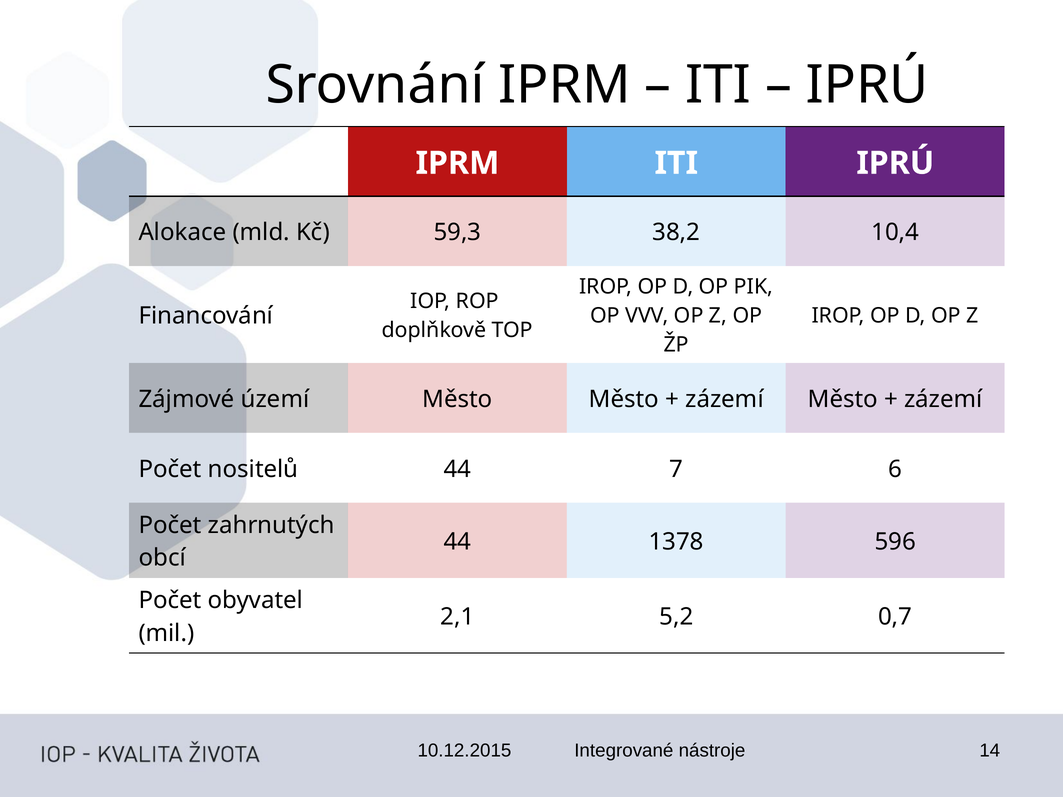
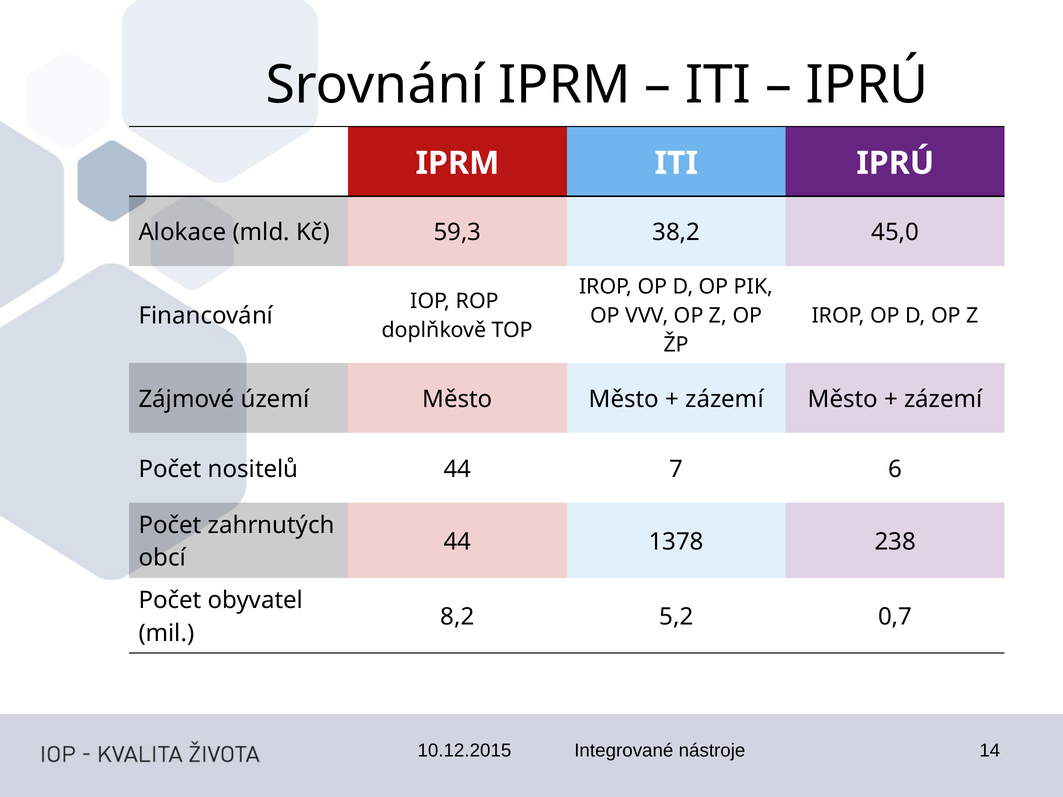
10,4: 10,4 -> 45,0 (895, 233)
596: 596 -> 238 (895, 542)
2,1: 2,1 -> 8,2 (457, 617)
